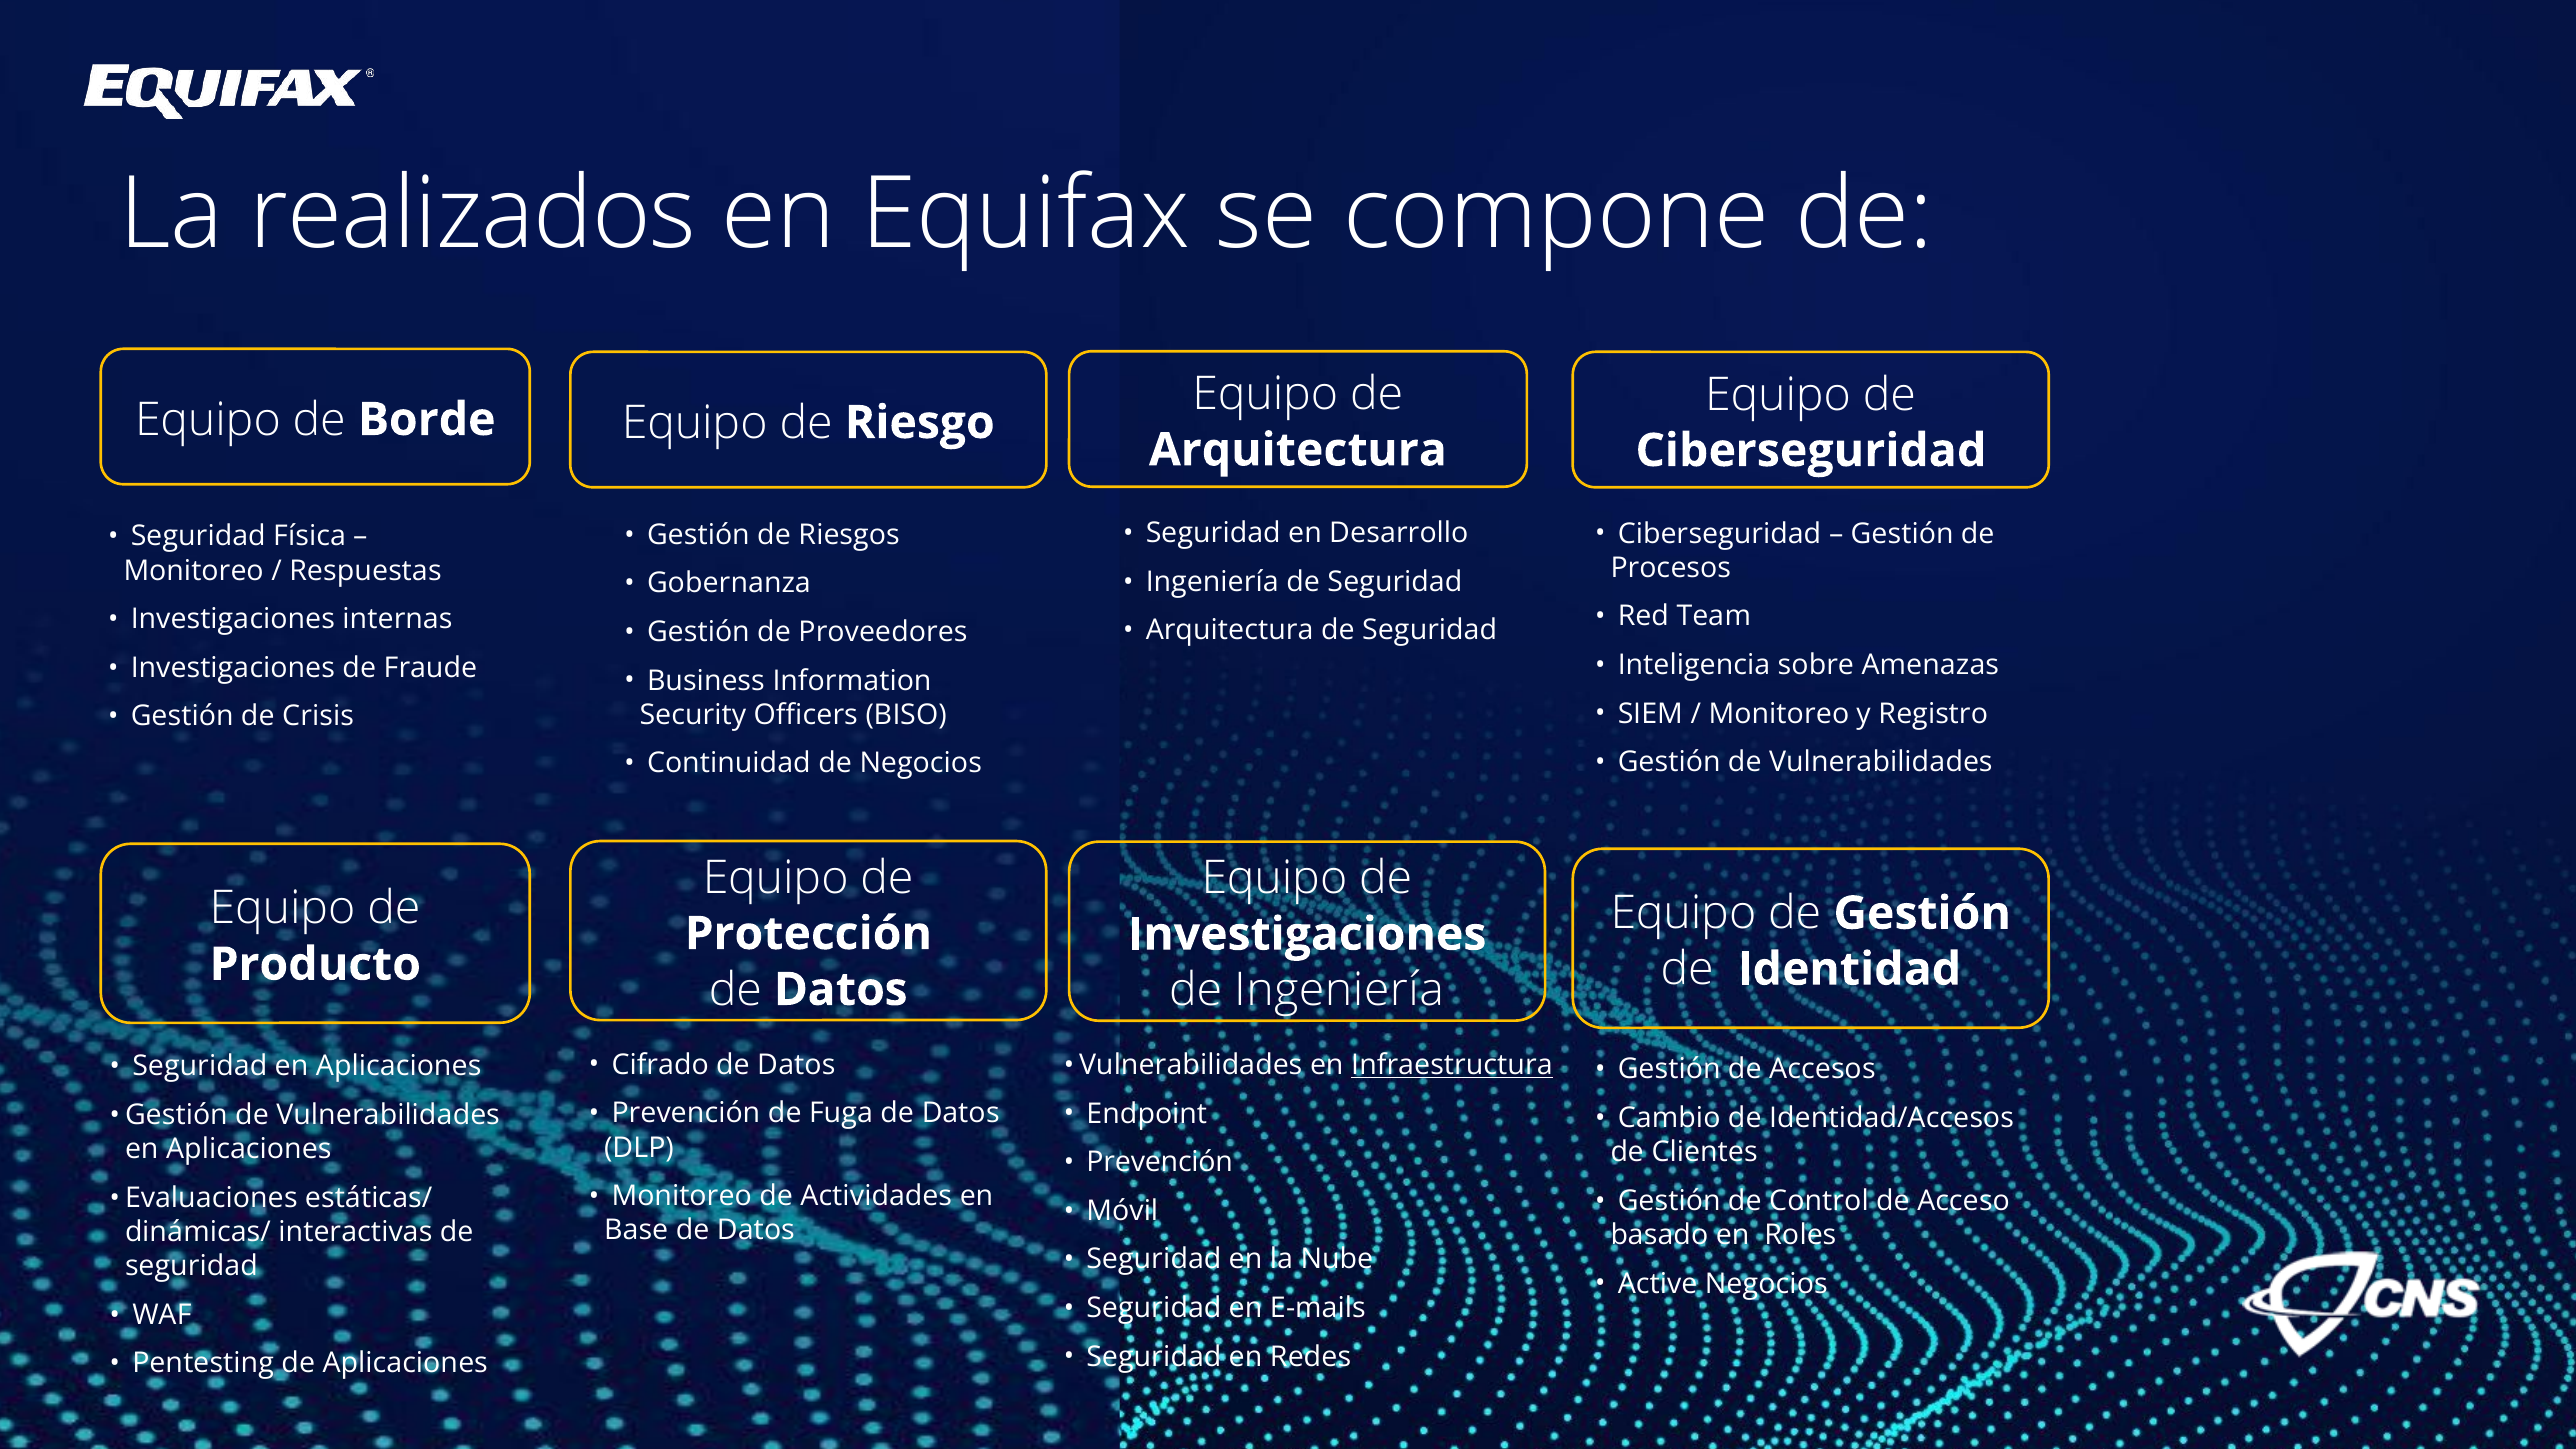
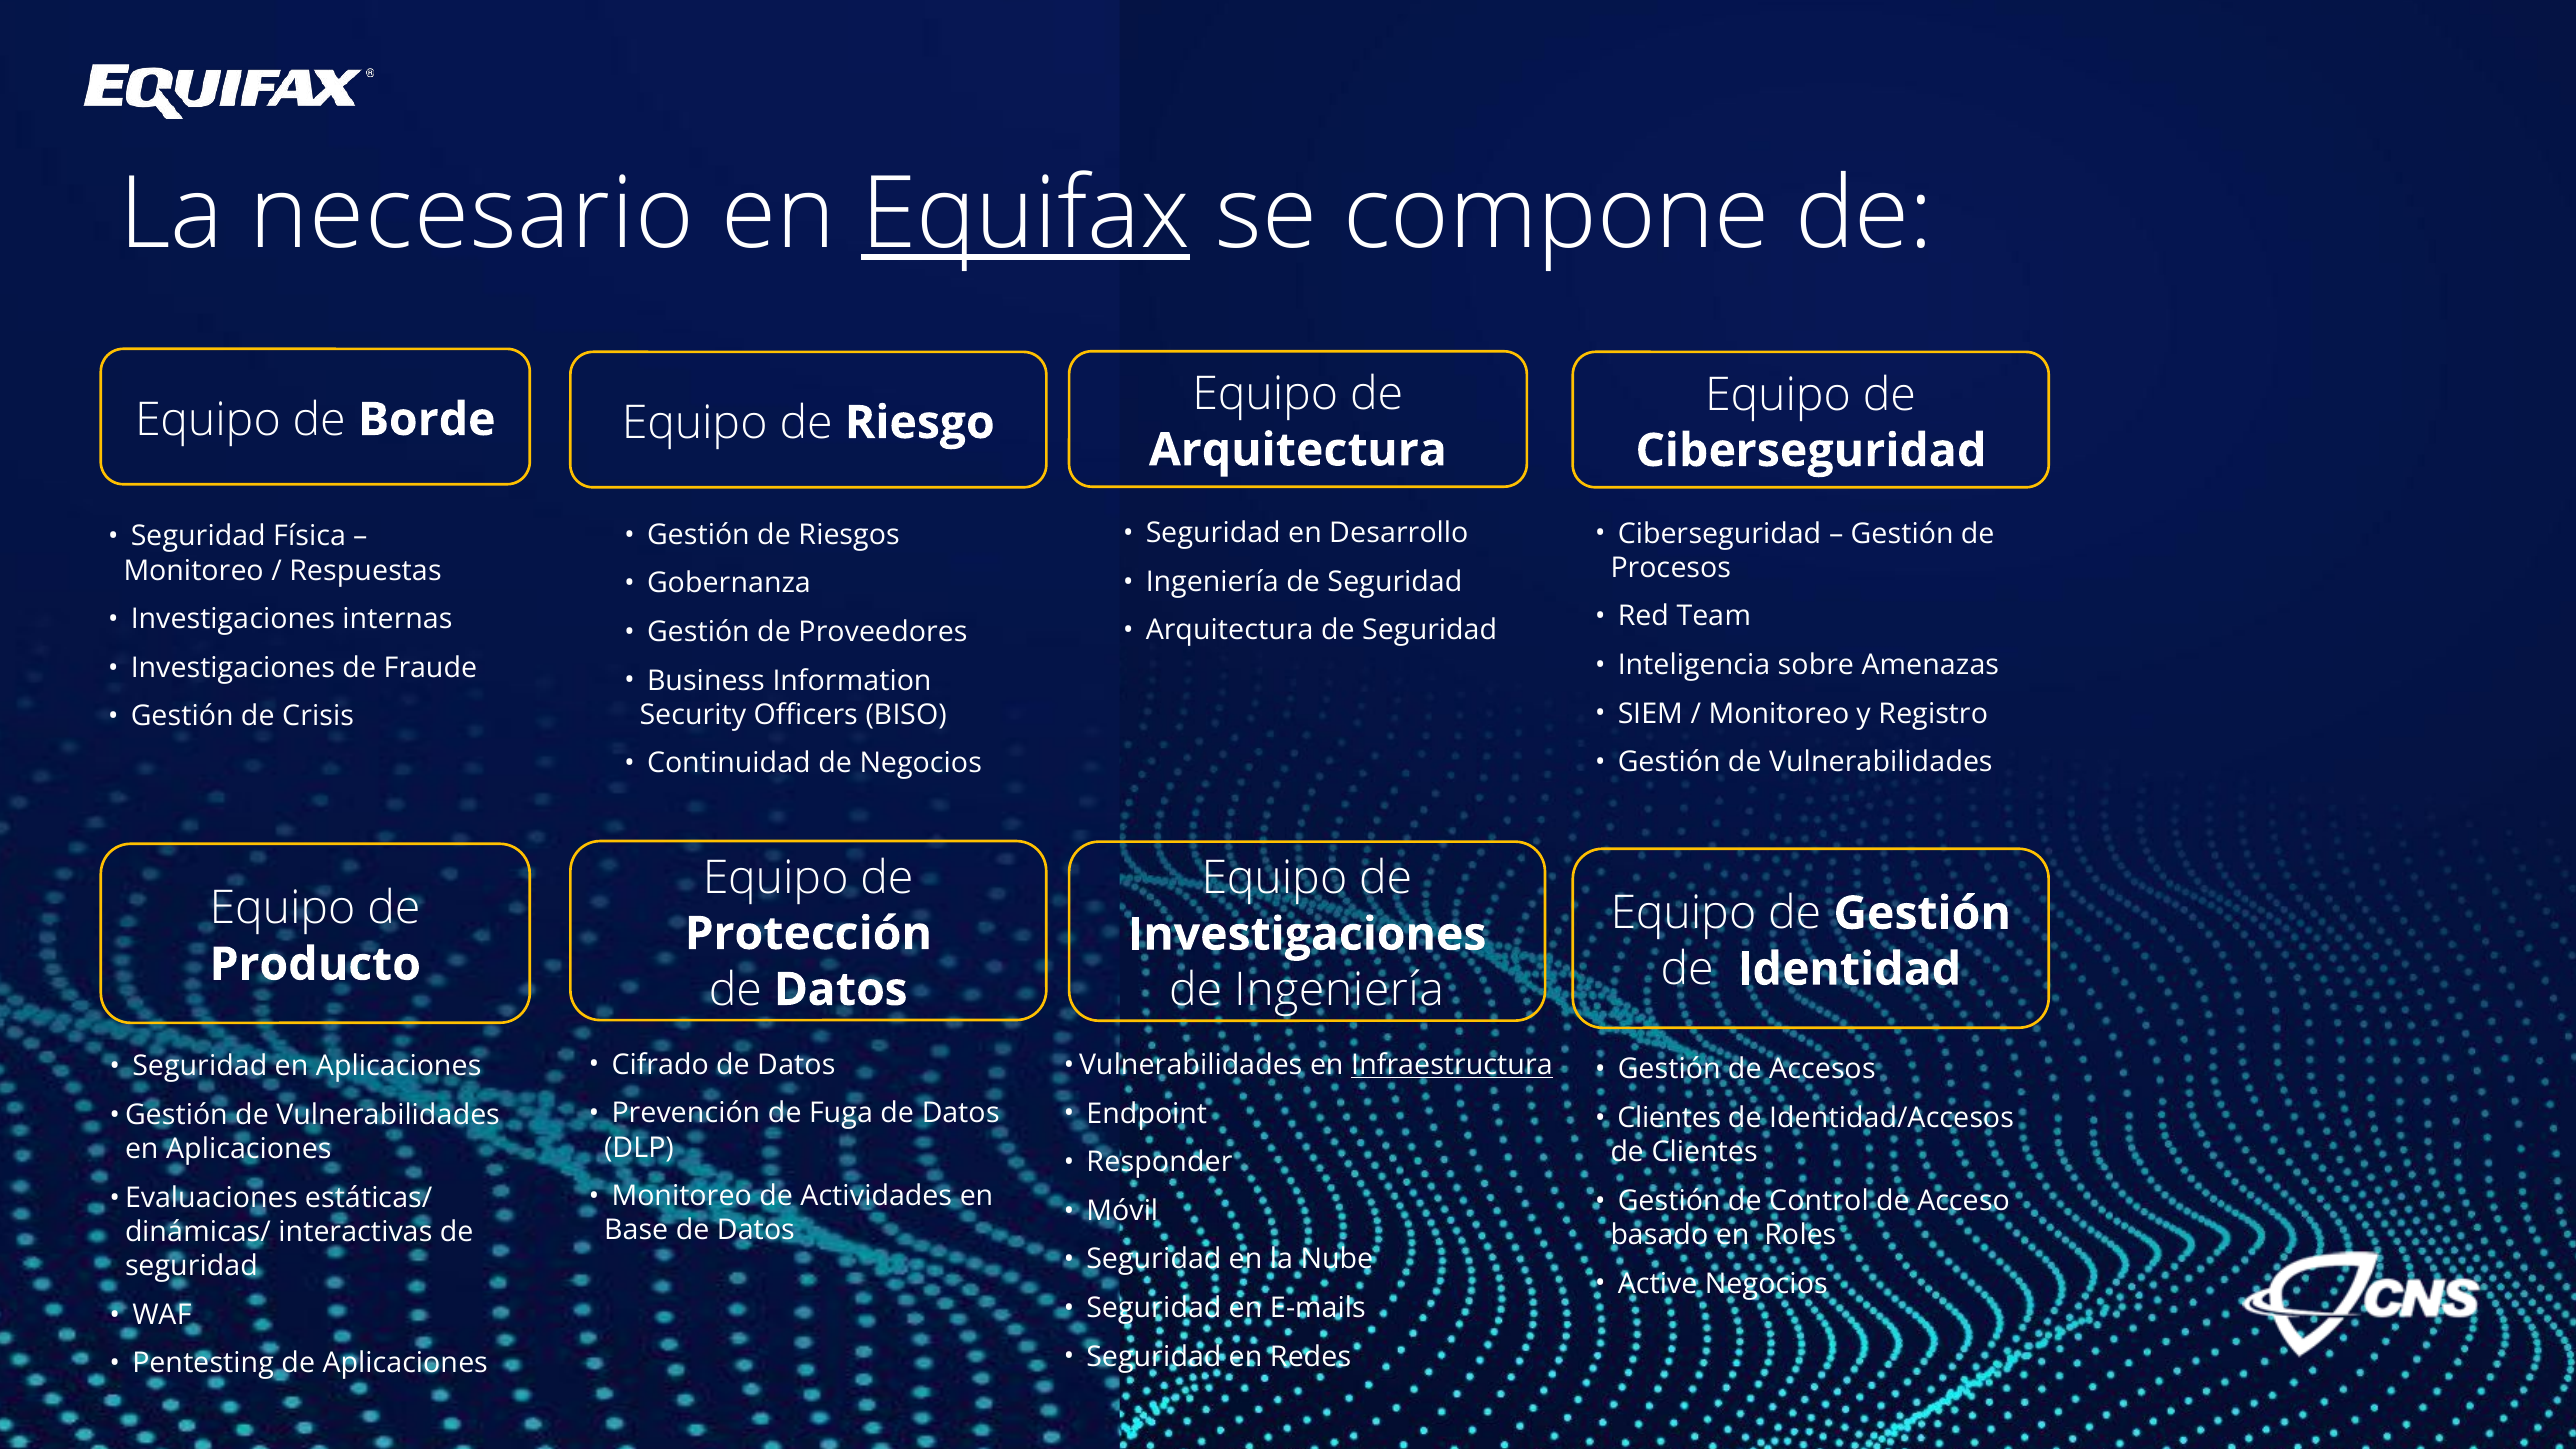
realizados: realizados -> necesario (472, 214)
Equifax underline: none -> present (1026, 214)
Cambio: Cambio -> Clientes (1669, 1118)
Prevención: Prevención -> Responder (1160, 1162)
